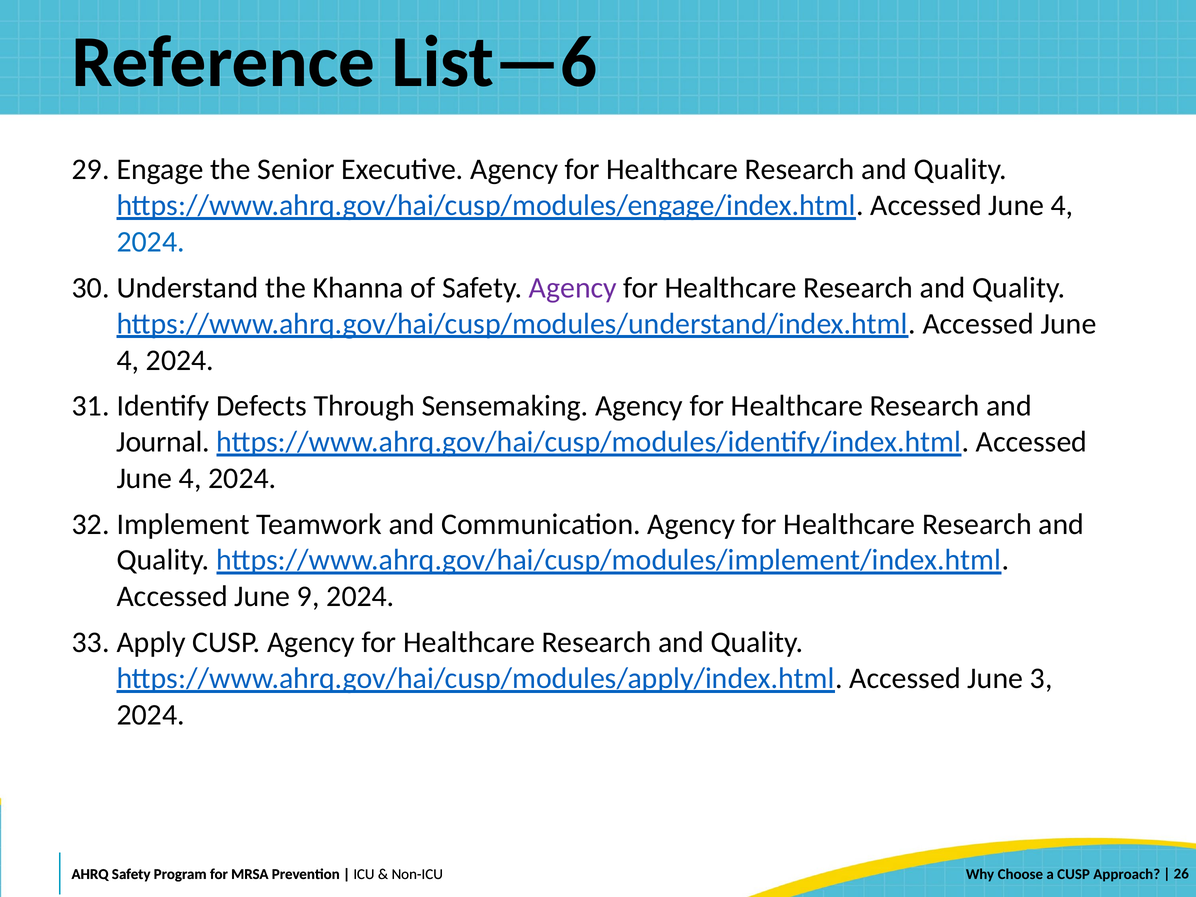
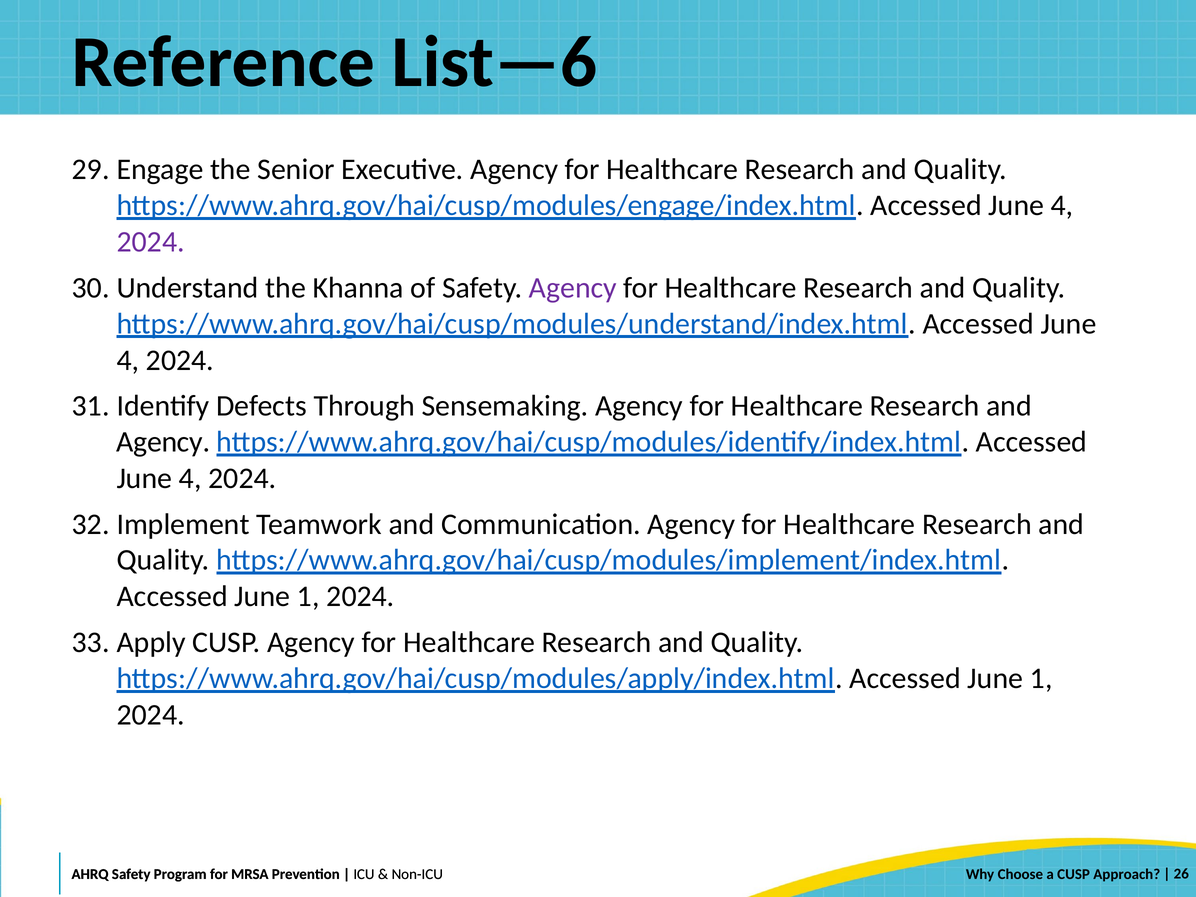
2024 colour: blue -> purple (151, 242)
Journal: Journal -> Agency (163, 442)
9: 9 -> 1 (308, 597)
https://www.ahrq.gov/hai/cusp/modules/apply/index.html Accessed June 3: 3 -> 1 (1041, 678)
